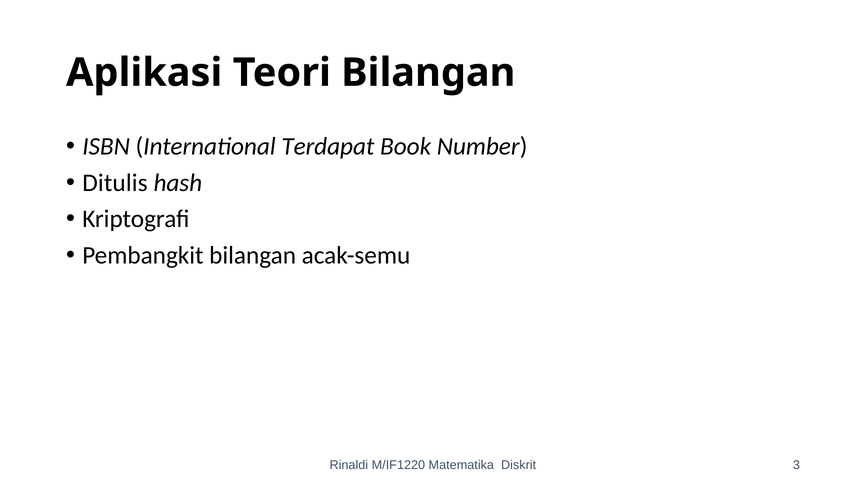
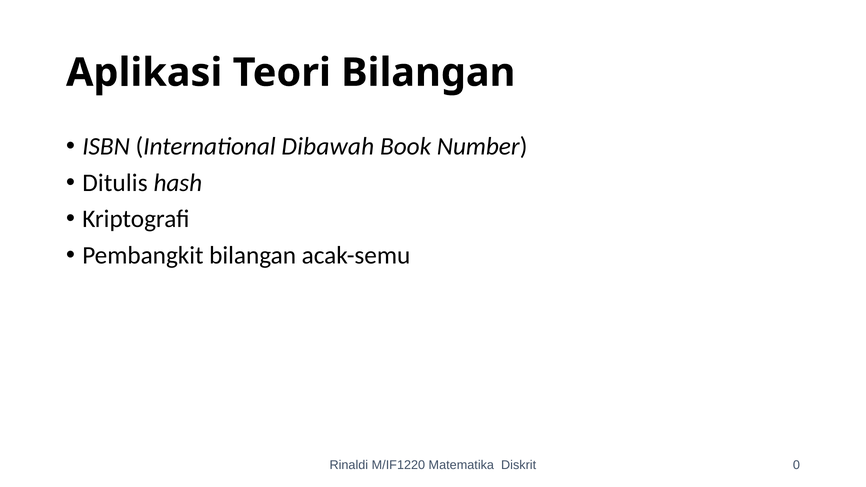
Terdapat: Terdapat -> Dibawah (328, 146)
3: 3 -> 0 (796, 465)
